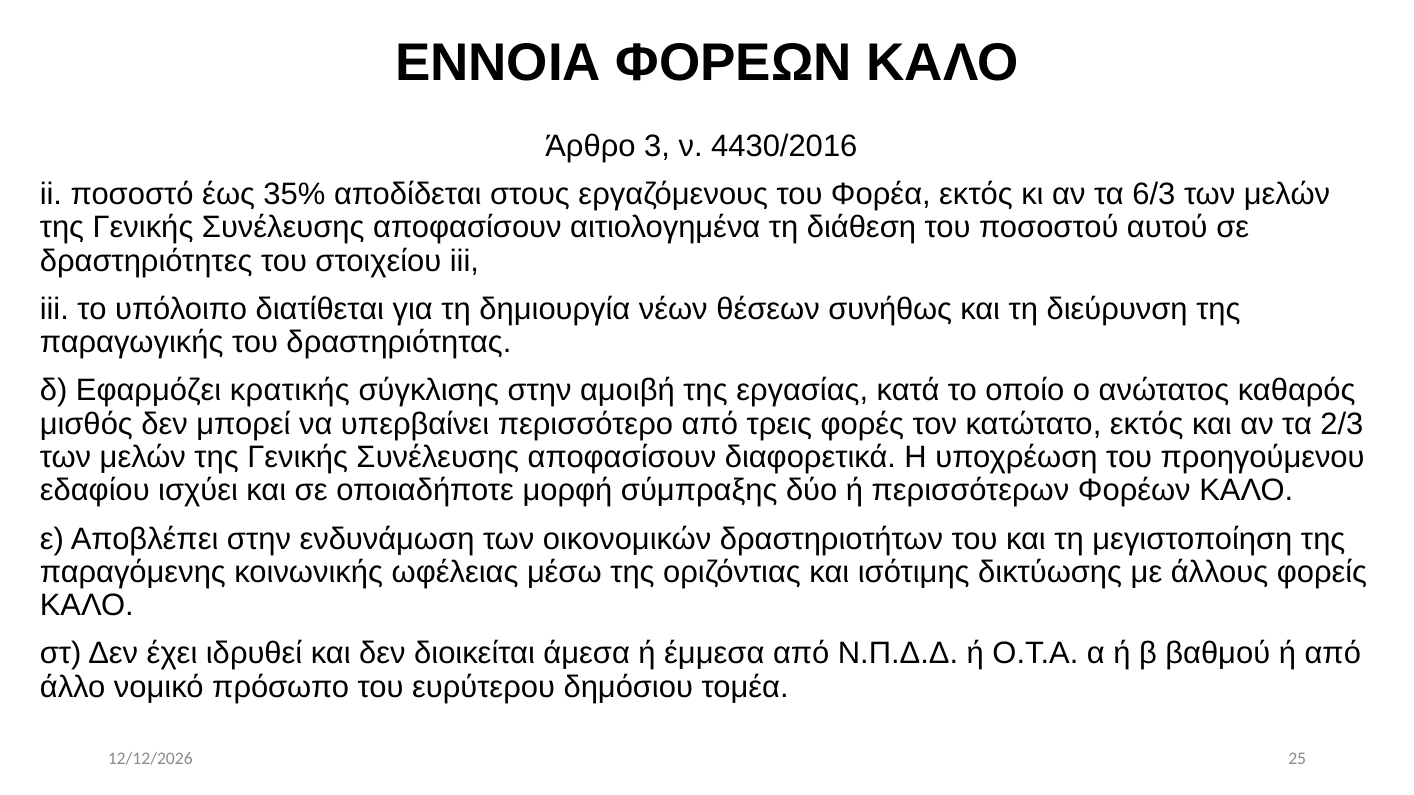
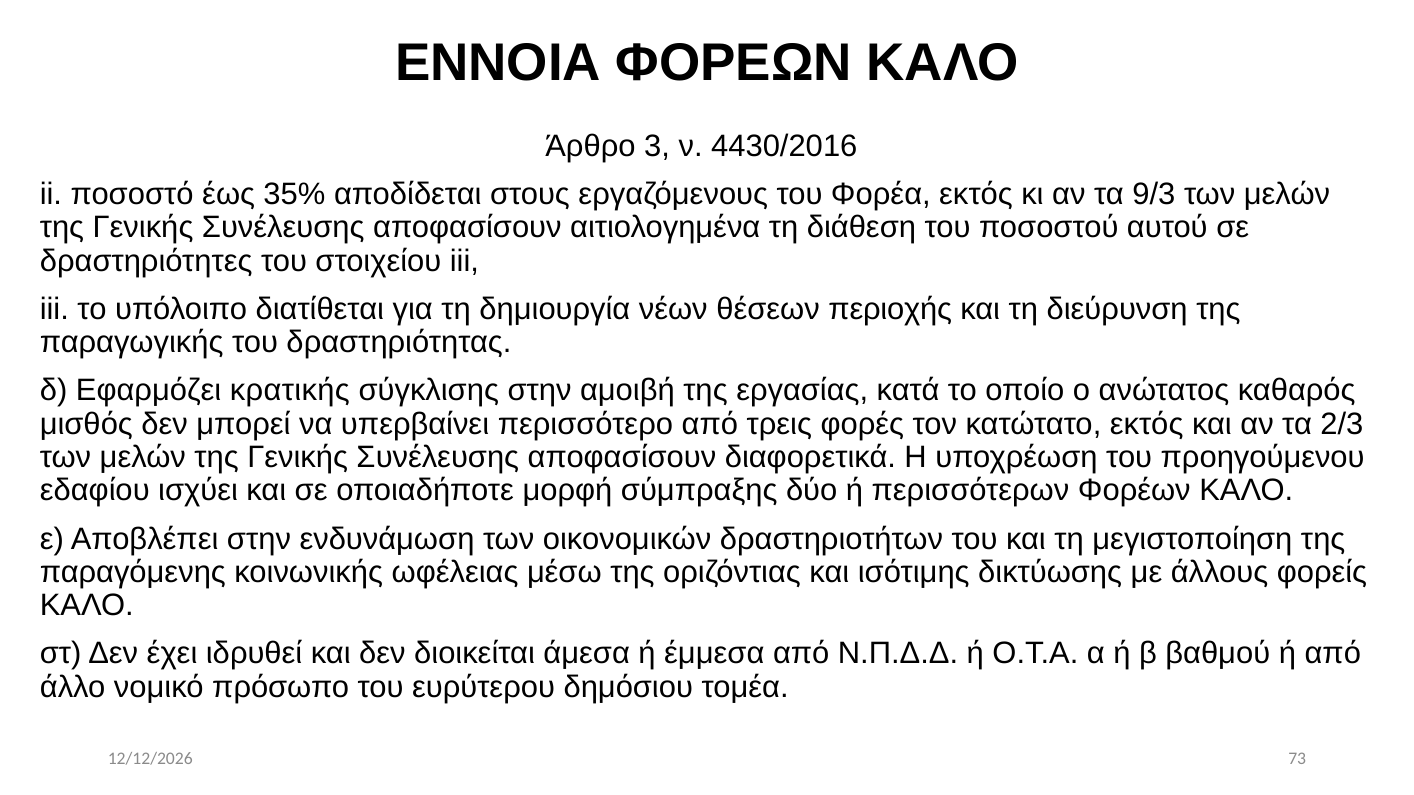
6/3: 6/3 -> 9/3 (1154, 194)
συνήθως: συνήθως -> περιοχής (890, 309)
25: 25 -> 73 (1297, 759)
